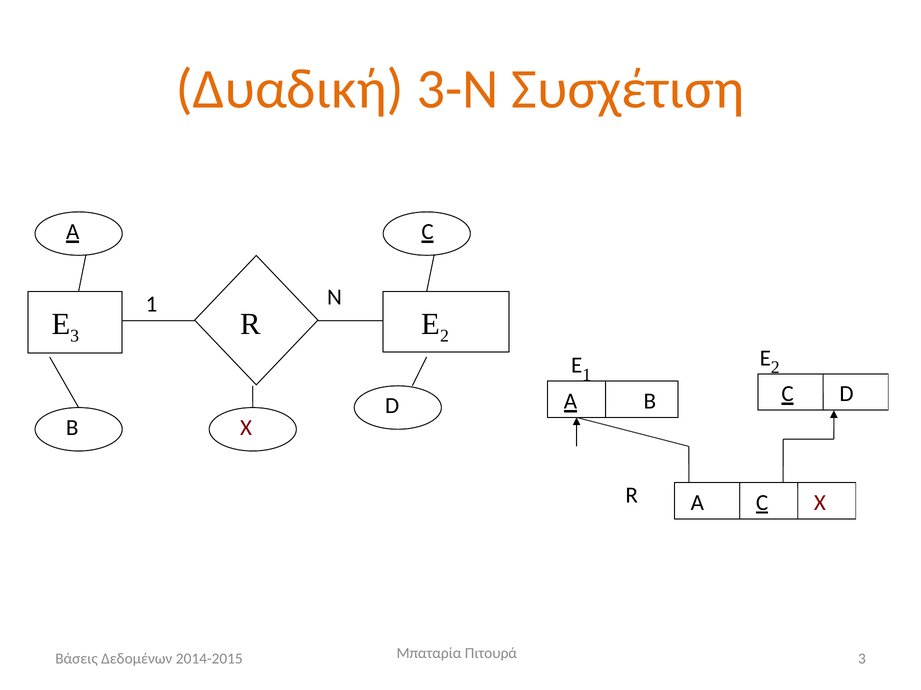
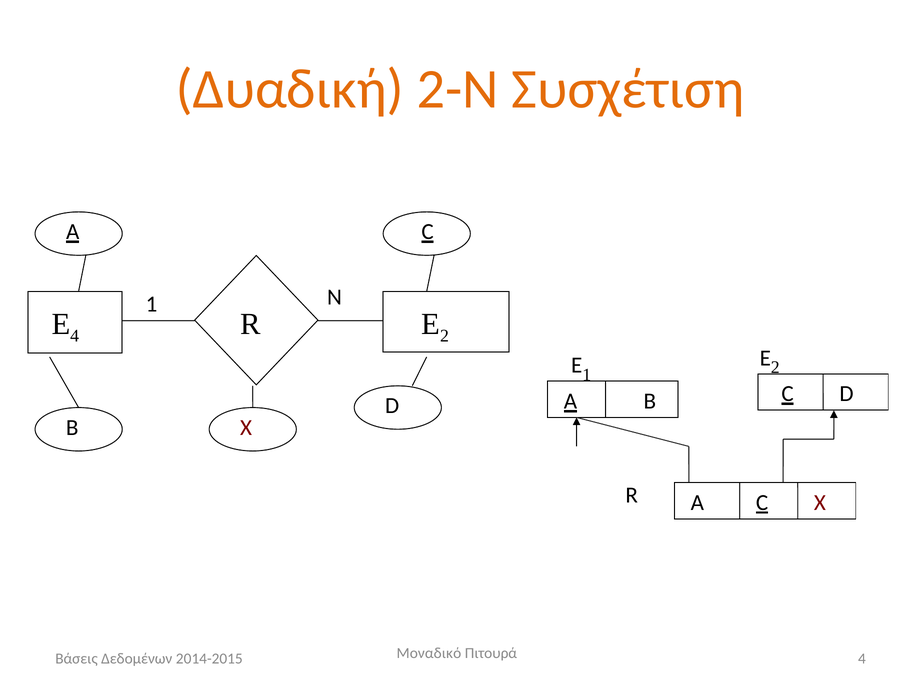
3-Ν: 3-Ν -> 2-Ν (458, 89)
3: 3 -> 4 (75, 336)
Μπαταρία: Μπαταρία -> Μοναδικό (429, 654)
Πιτουρά 3: 3 -> 4 (862, 660)
